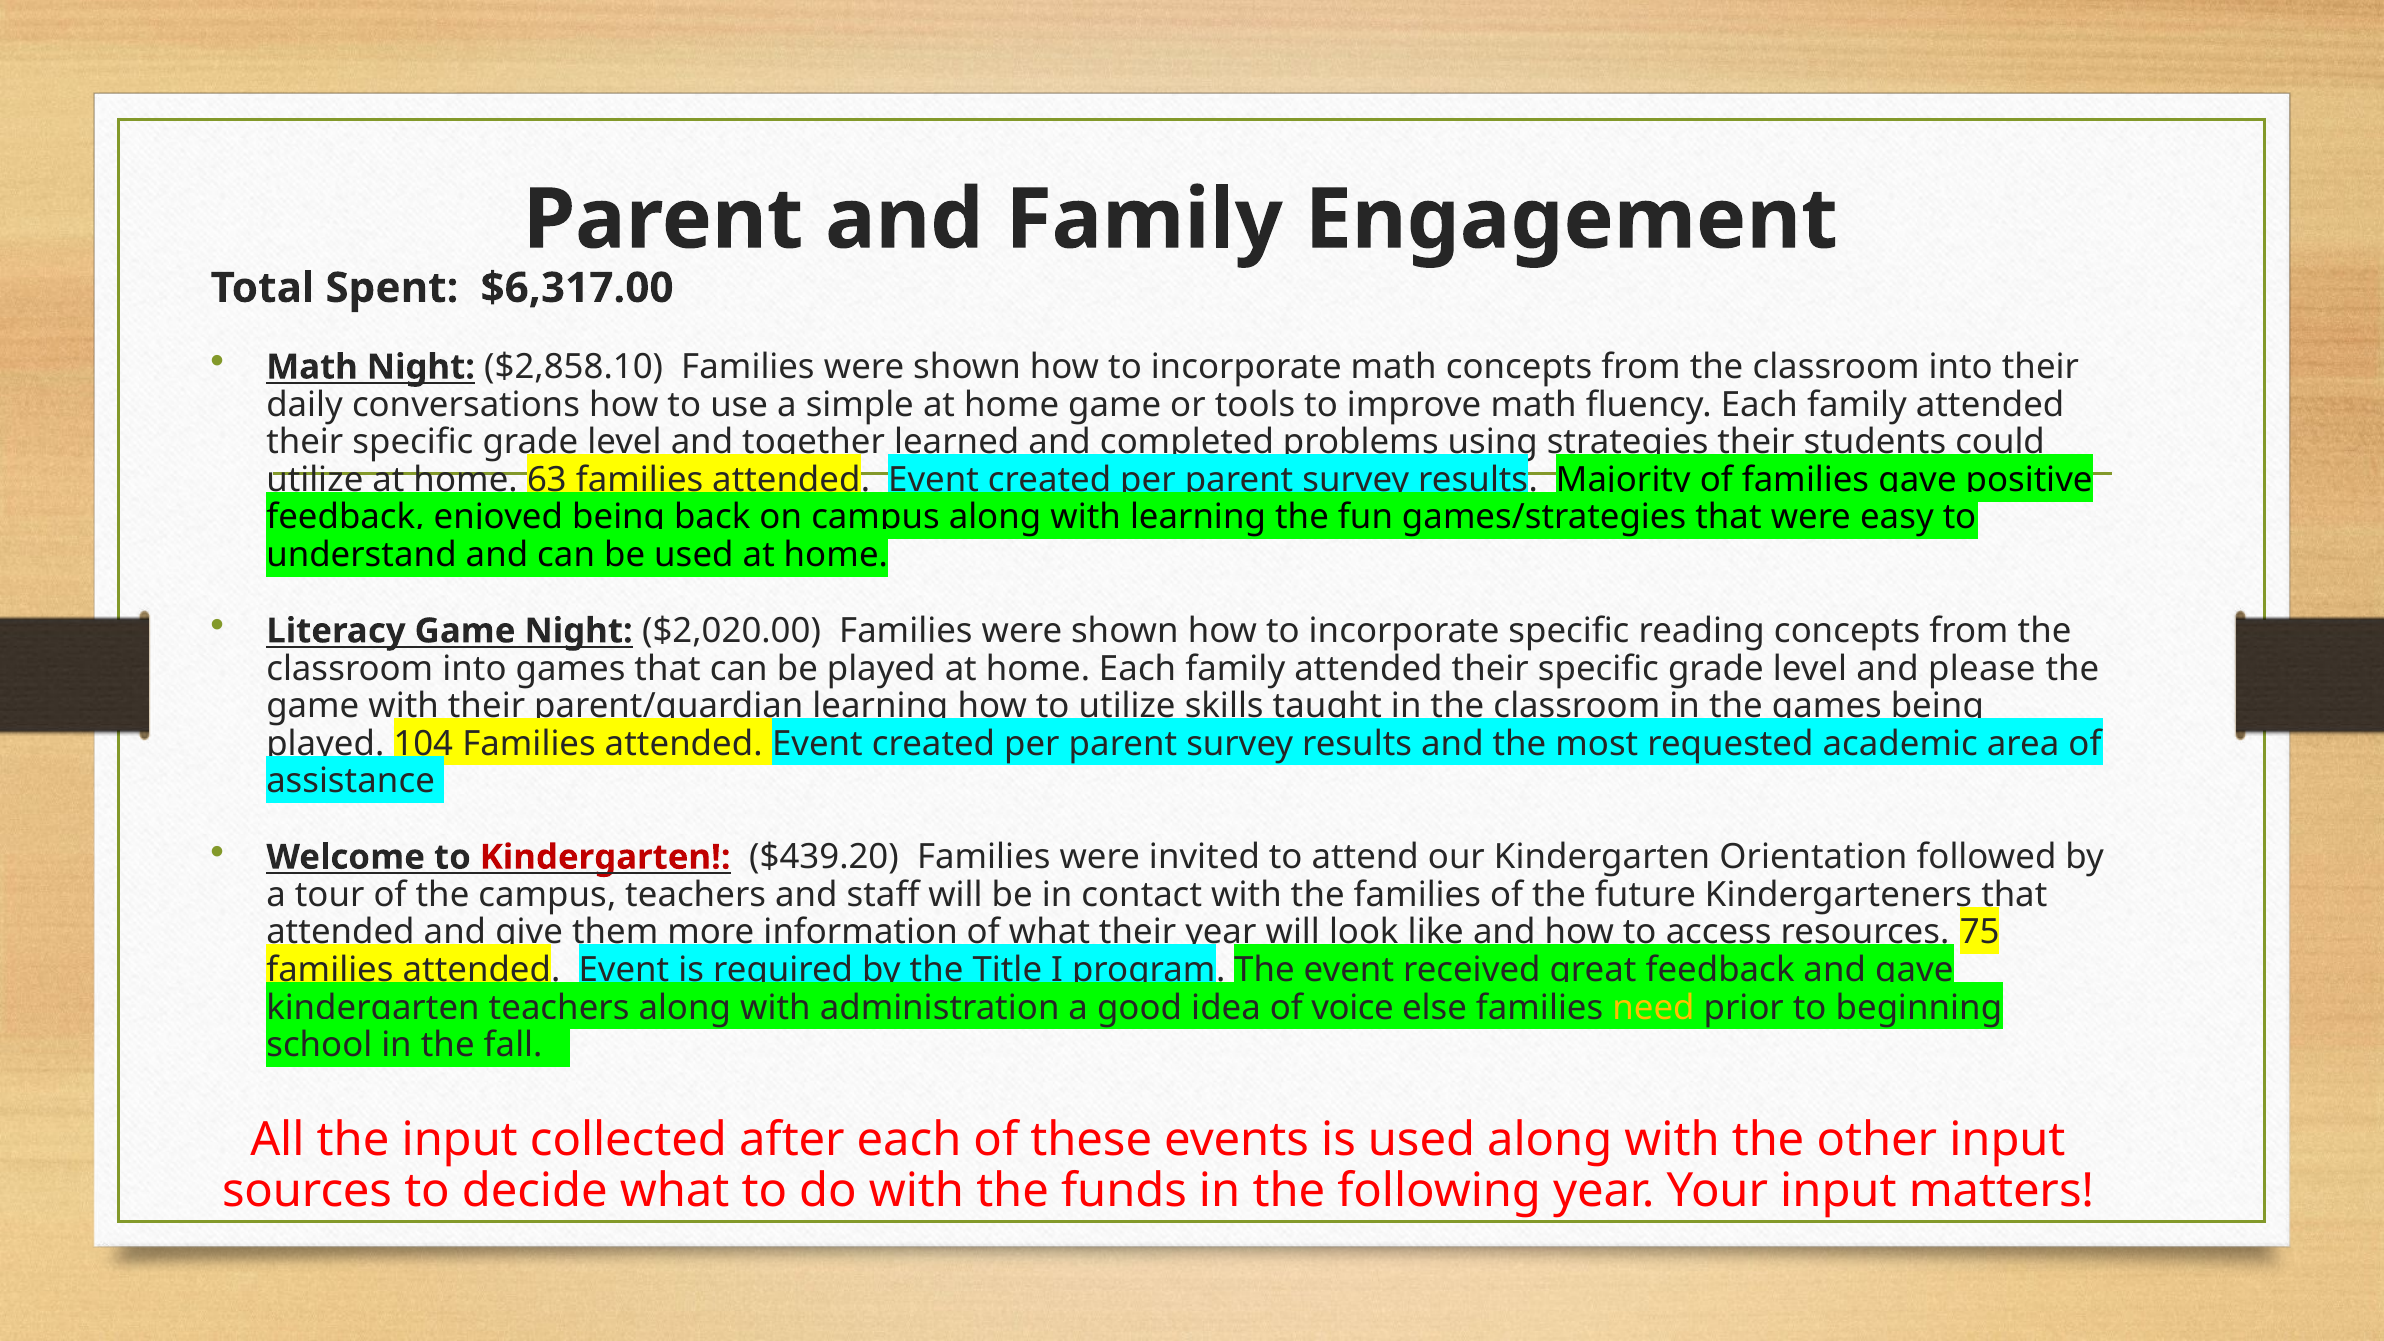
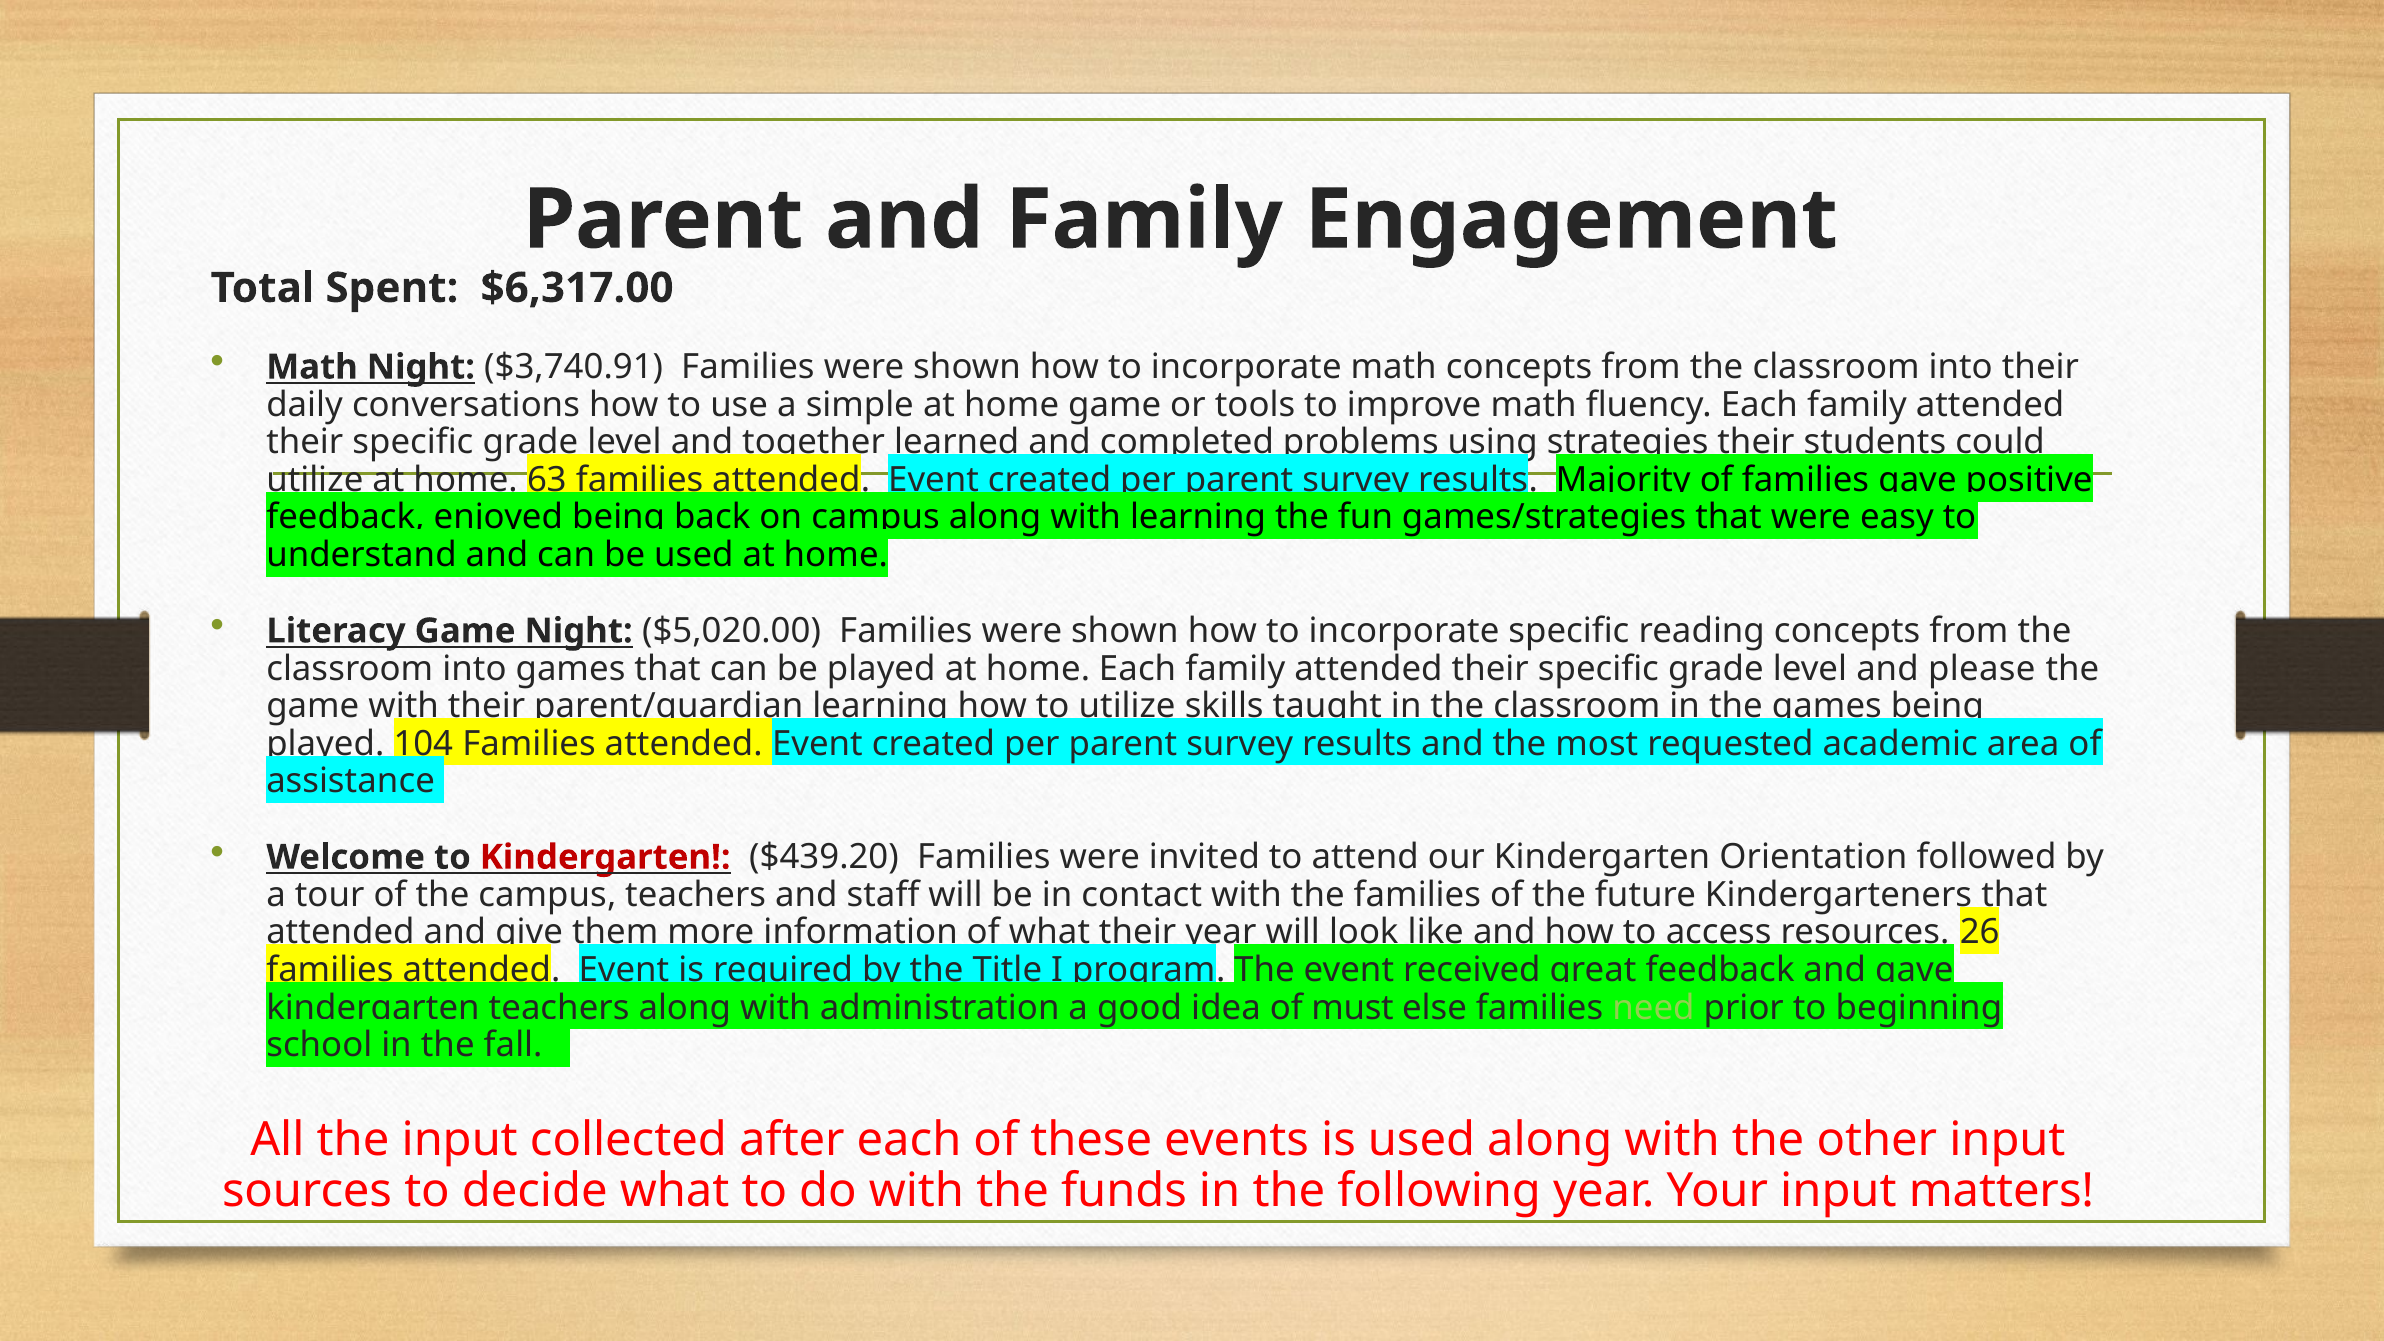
$2,858.10: $2,858.10 -> $3,740.91 (574, 367)
$2,020.00: $2,020.00 -> $5,020.00 (732, 631)
75: 75 -> 26 (1980, 932)
voice: voice -> must (1353, 1008)
need colour: yellow -> light green (1653, 1008)
